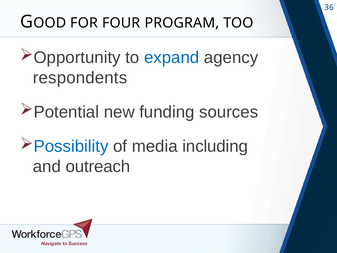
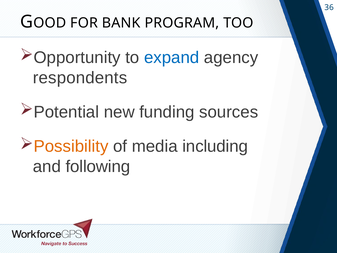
FOUR: FOUR -> BANK (121, 23)
Possibility colour: blue -> orange (71, 146)
outreach: outreach -> following (98, 167)
